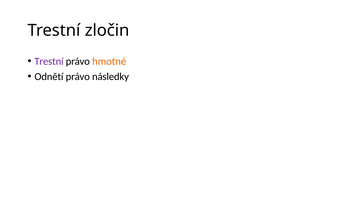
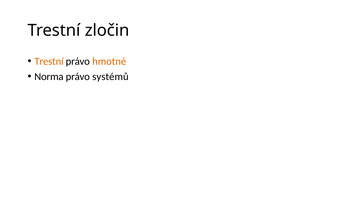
Trestní colour: purple -> orange (49, 61)
Odnětí: Odnětí -> Norma (49, 77)
následky: následky -> systémů (110, 77)
